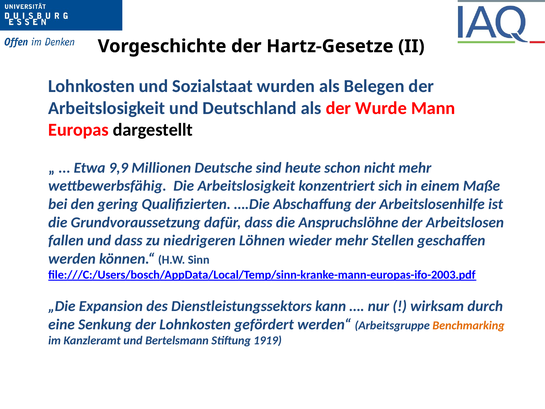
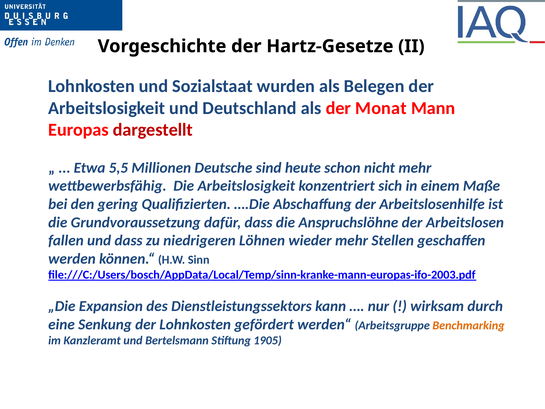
Wurde: Wurde -> Monat (381, 108)
dargestellt colour: black -> red (153, 130)
9,9: 9,9 -> 5,5 (118, 168)
1919: 1919 -> 1905 (268, 340)
